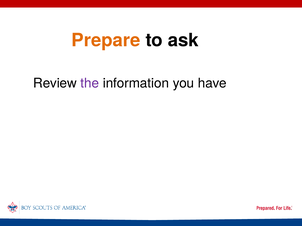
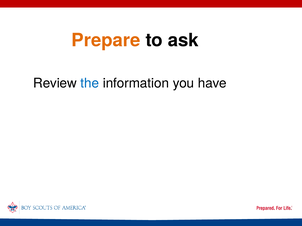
the colour: purple -> blue (90, 83)
